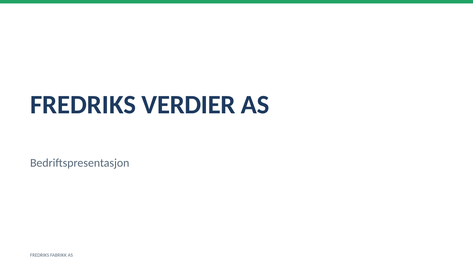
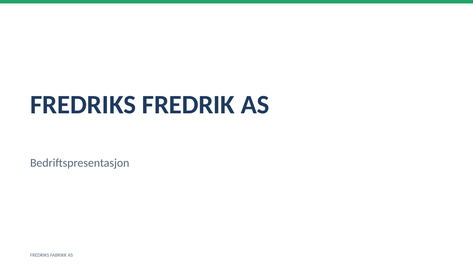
VERDIER: VERDIER -> FREDRIK (188, 105)
